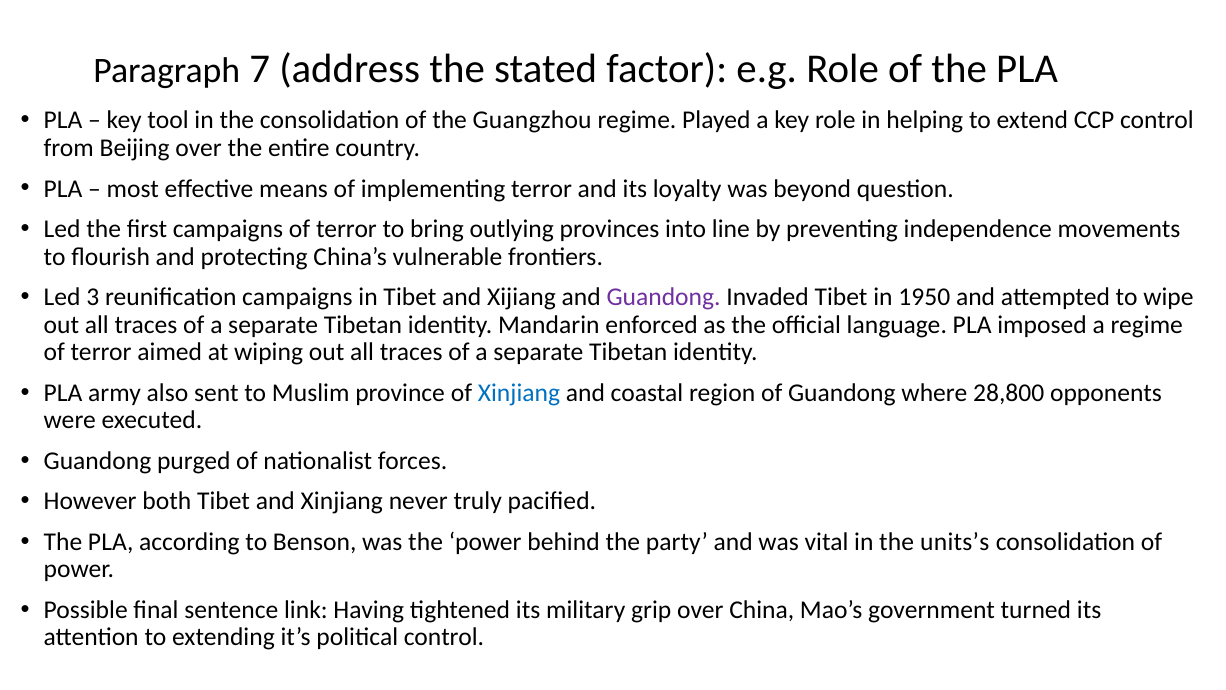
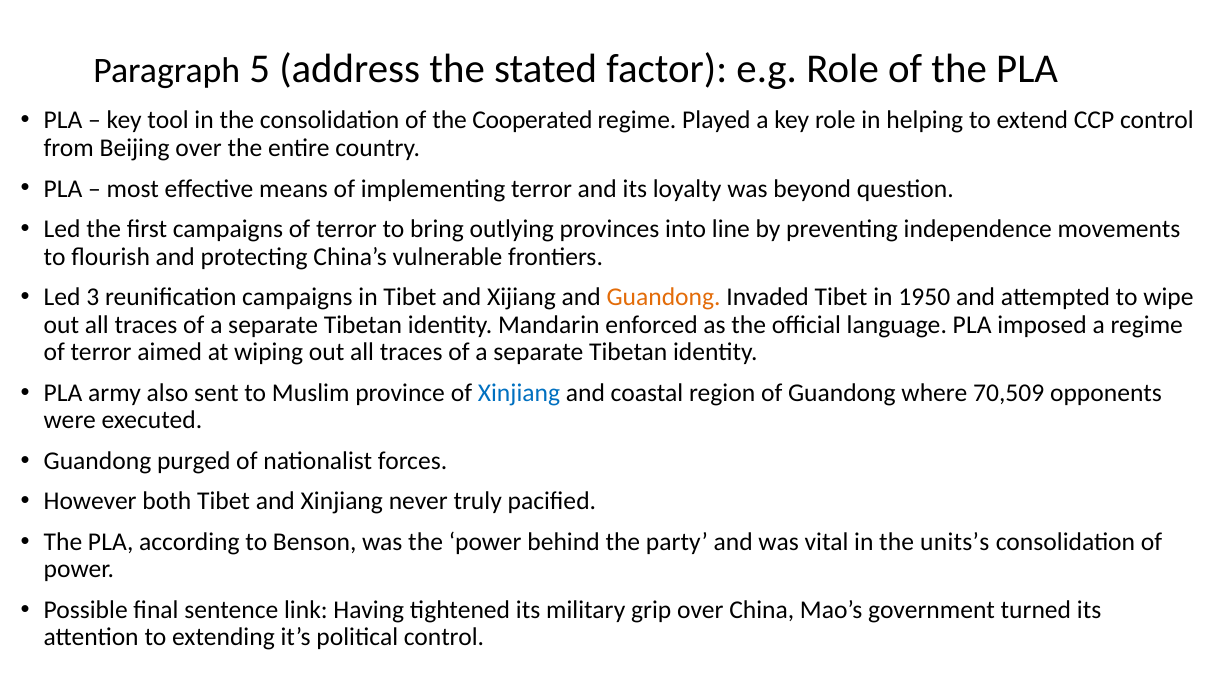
7: 7 -> 5 (260, 69)
Guangzhou: Guangzhou -> Cooperated (532, 120)
Guandong colour: purple -> orange (664, 297)
28,800: 28,800 -> 70,509 (1009, 393)
